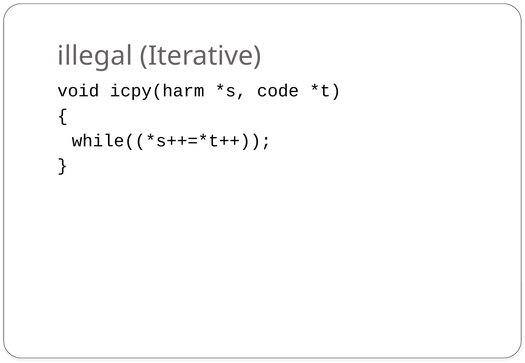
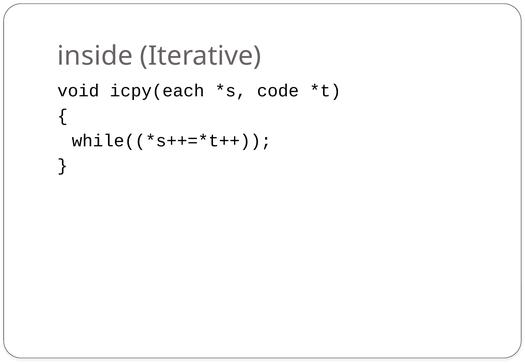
illegal: illegal -> inside (95, 56)
icpy(harm: icpy(harm -> icpy(each (157, 91)
